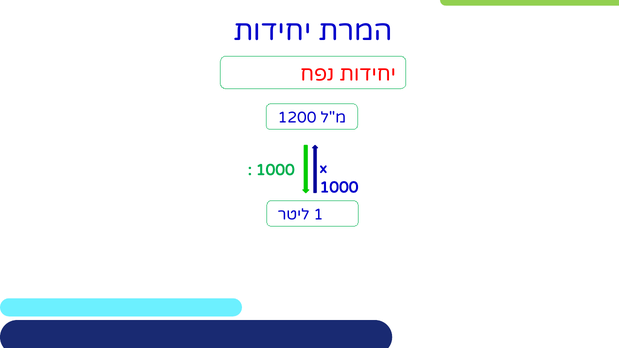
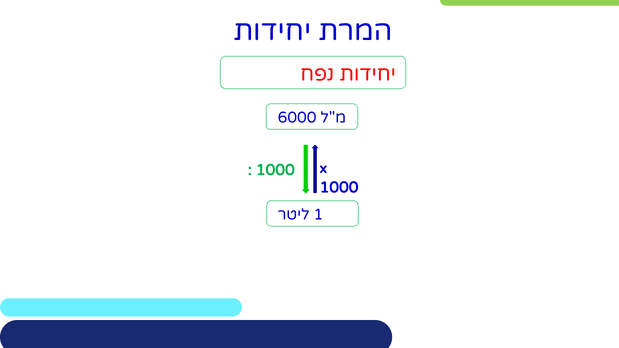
1200: 1200 -> 6000 (297, 118)
